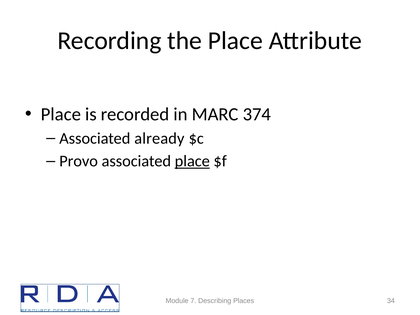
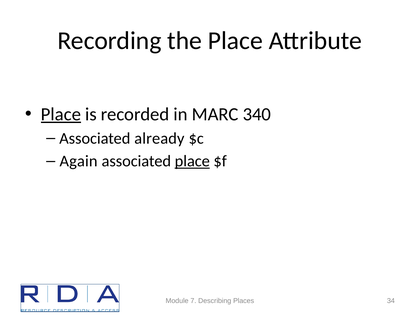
Place underline: none -> present (61, 114)
374: 374 -> 340 (257, 114)
Provo: Provo -> Again (79, 161)
